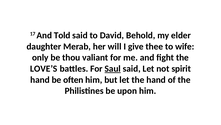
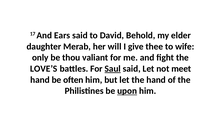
Told: Told -> Ears (62, 35)
spirit: spirit -> meet (181, 68)
upon underline: none -> present (127, 90)
